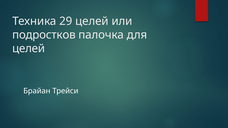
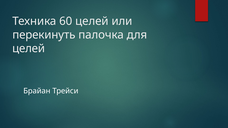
29: 29 -> 60 (66, 21)
подростков: подростков -> перекинуть (44, 35)
